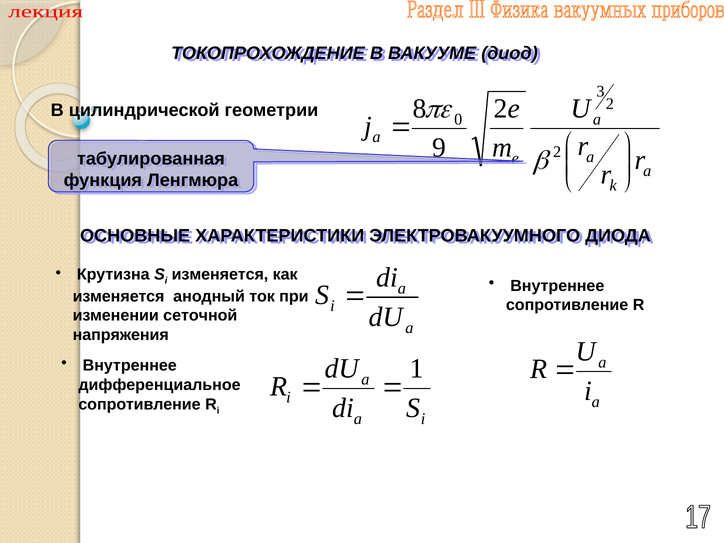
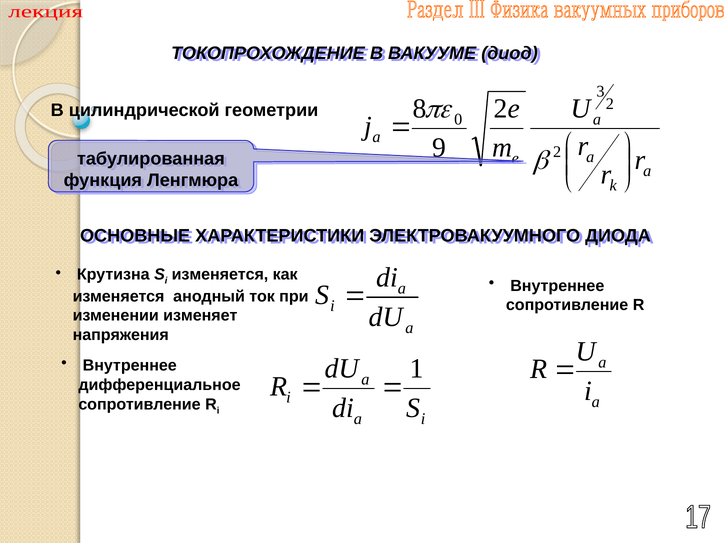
сеточной: сеточной -> изменяет (200, 316)
